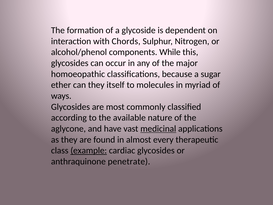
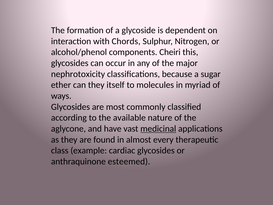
While: While -> Cheiri (170, 52)
homoeopathic: homoeopathic -> nephrotoxicity (78, 74)
example underline: present -> none (89, 150)
penetrate: penetrate -> esteemed (129, 161)
